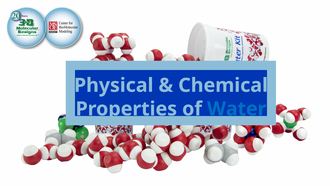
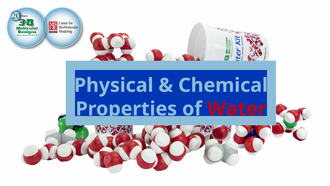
Water colour: blue -> red (237, 109)
